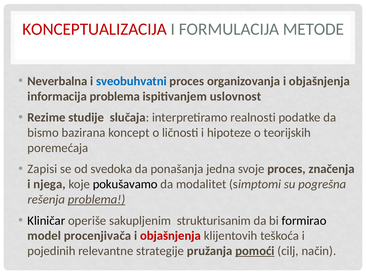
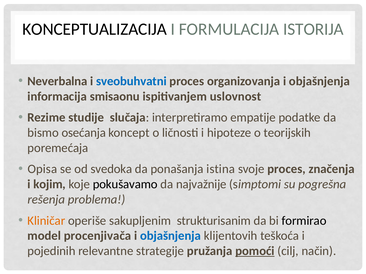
KONCEPTUALIZACIJA colour: red -> black (95, 29)
METODE: METODE -> ISTORIJA (313, 29)
informacija problema: problema -> smisaonu (115, 97)
realnosti: realnosti -> empatije (253, 118)
bazirana: bazirana -> osećanja (84, 133)
Zapisi: Zapisi -> Opisa (42, 169)
jedna: jedna -> istina (221, 169)
njega: njega -> kojim (50, 185)
modalitet: modalitet -> najvažnije (201, 185)
problema underline: present -> none (96, 200)
Kliničar colour: black -> orange (46, 221)
objašnjenja colour: red -> blue (170, 236)
